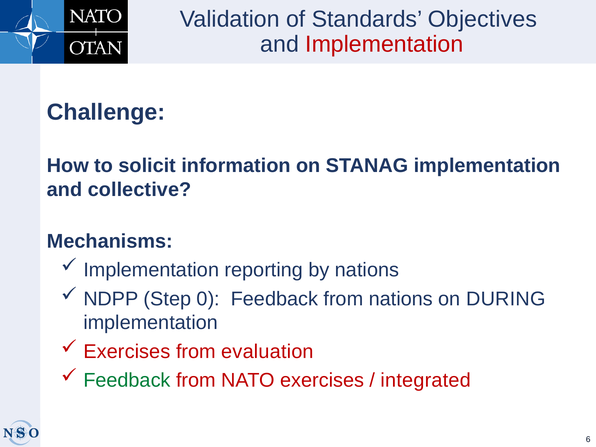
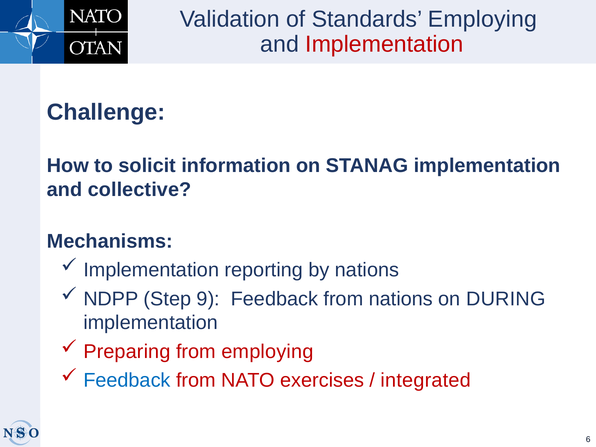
Standards Objectives: Objectives -> Employing (482, 19)
0: 0 -> 9 (208, 299)
Exercises: Exercises -> Preparing (127, 351)
from evaluation: evaluation -> employing (267, 351)
Feedback colour: green -> blue (127, 380)
